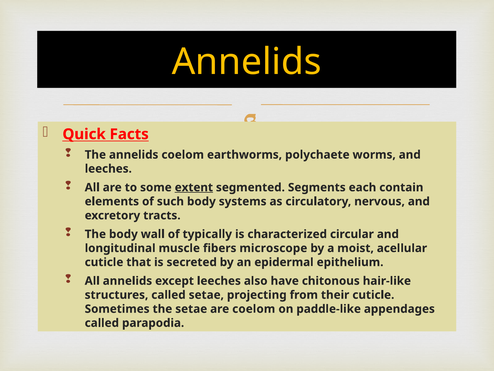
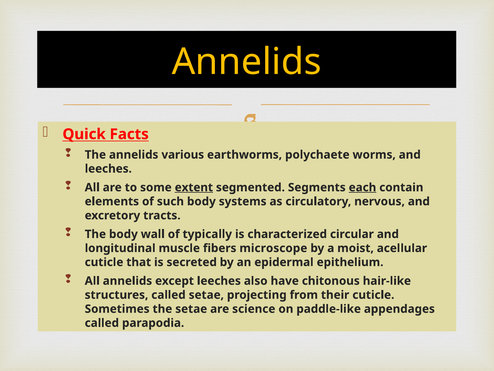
annelids coelom: coelom -> various (183, 155)
each underline: none -> present (362, 187)
are coelom: coelom -> science (254, 309)
